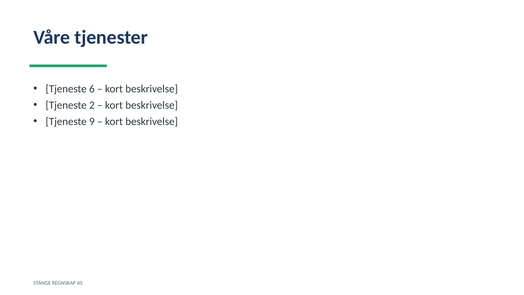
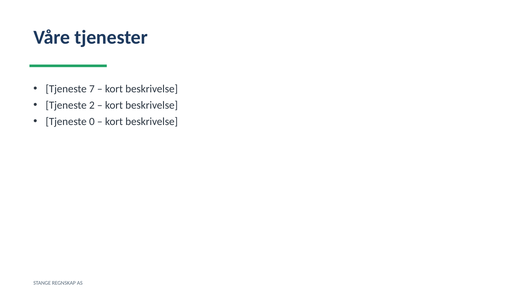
6: 6 -> 7 (92, 89)
9: 9 -> 0 (92, 122)
